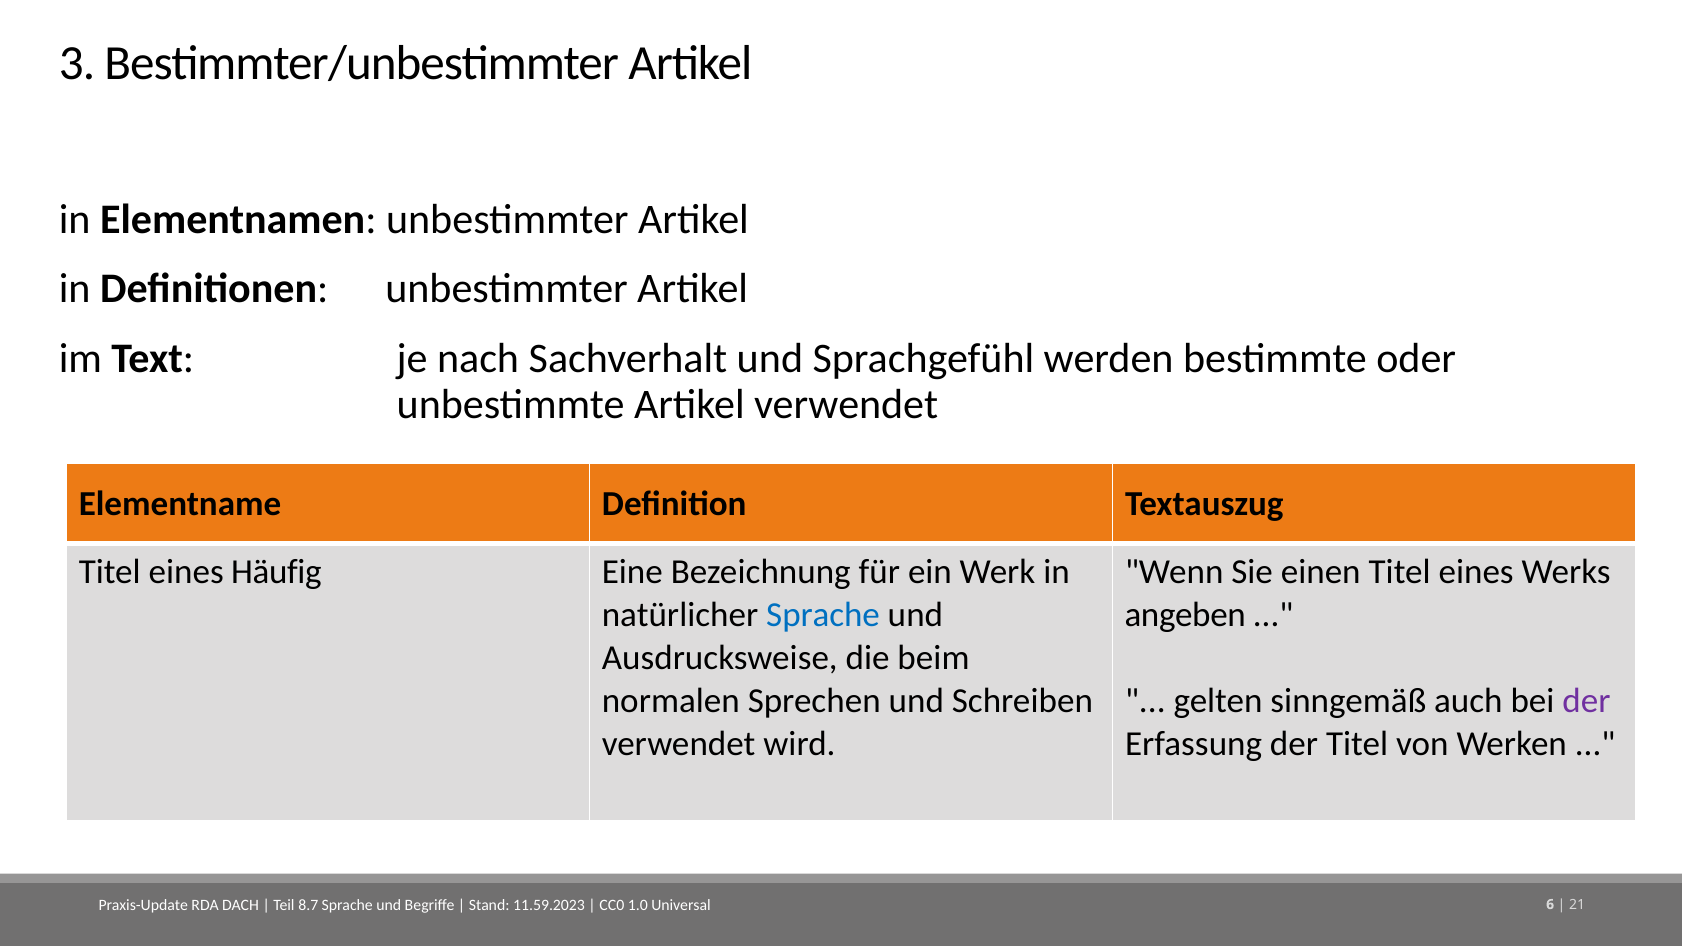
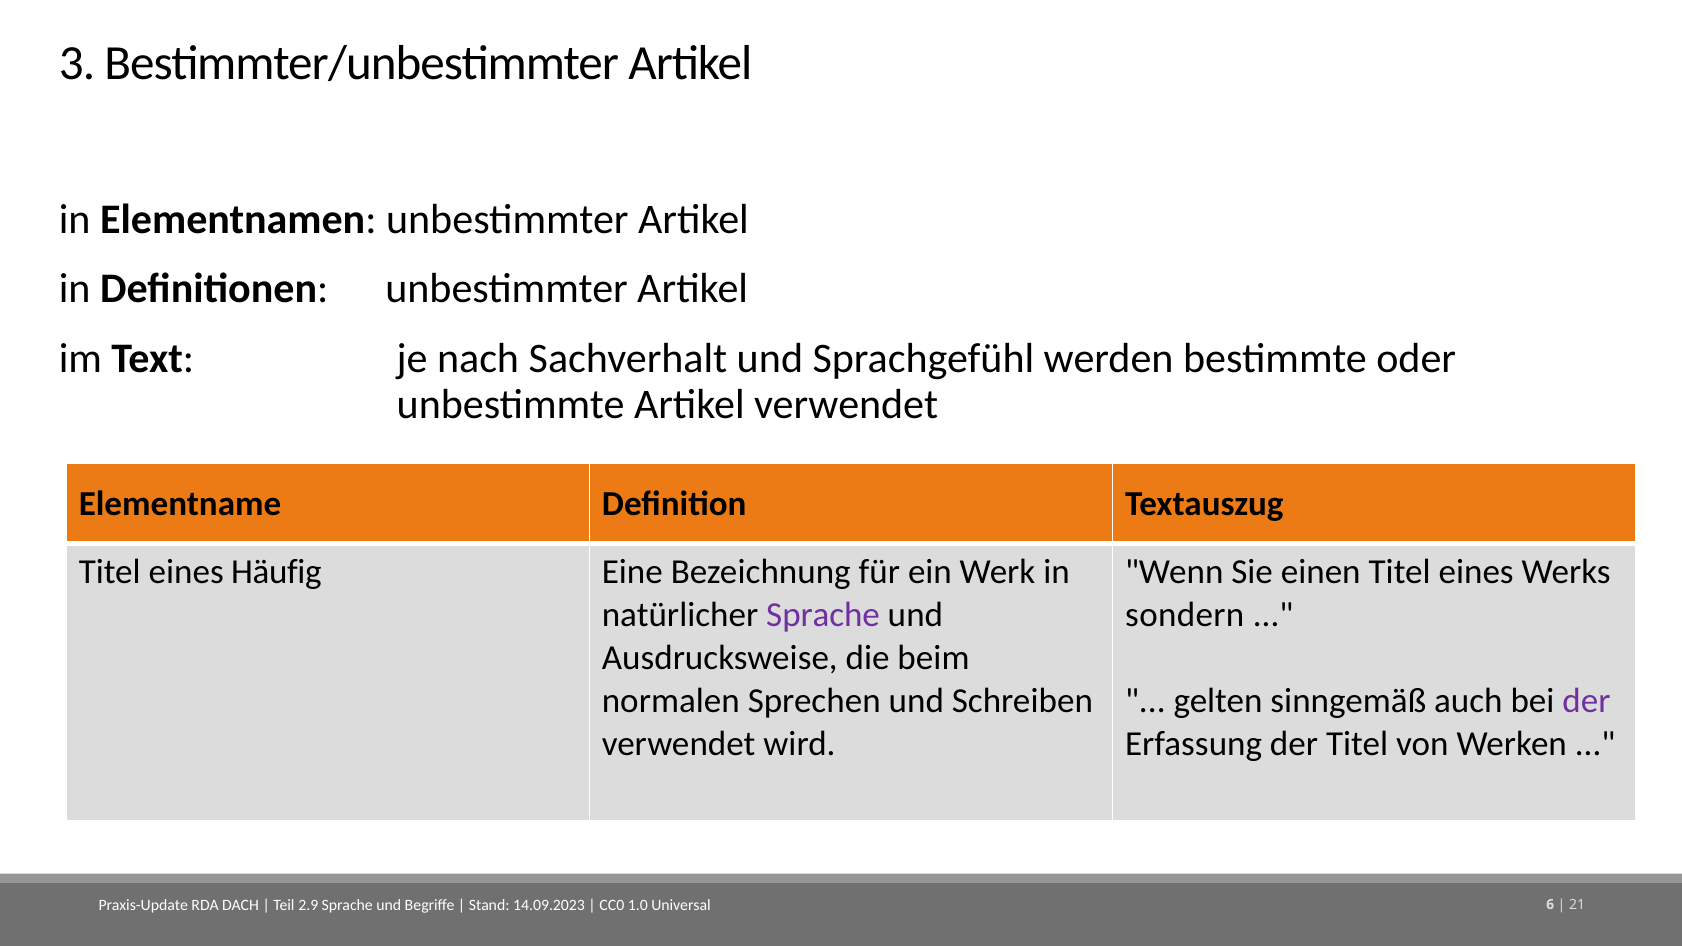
Sprache colour: blue -> purple (823, 615)
angeben: angeben -> sondern (1185, 615)
8.7: 8.7 -> 2.9 (308, 906)
11.59.2023: 11.59.2023 -> 14.09.2023 (549, 906)
